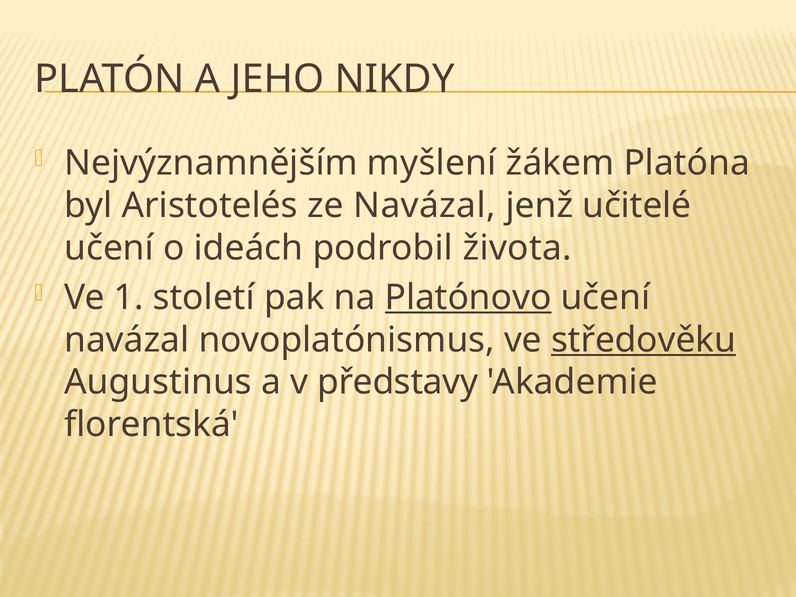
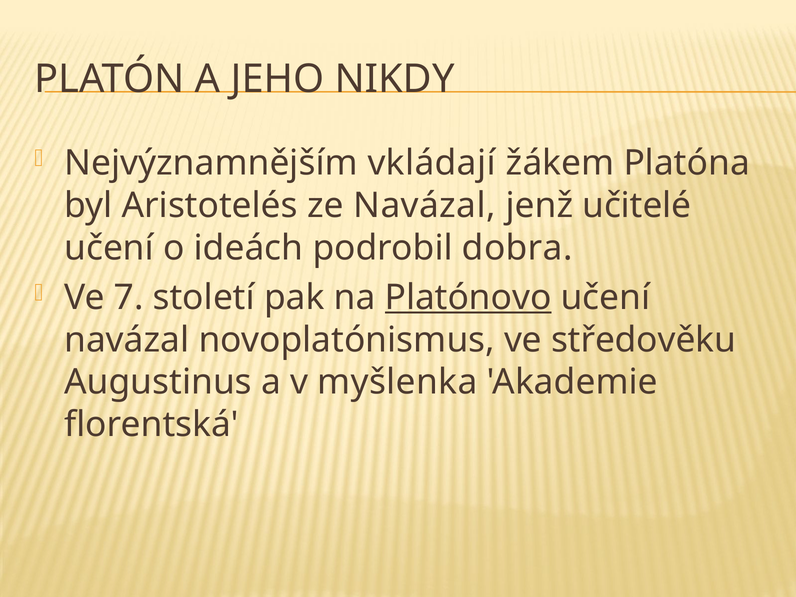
myšlení: myšlení -> vkládají (432, 163)
života: života -> dobra (517, 248)
1: 1 -> 7 (129, 297)
středověku underline: present -> none (644, 340)
představy: představy -> myšlenka (397, 382)
